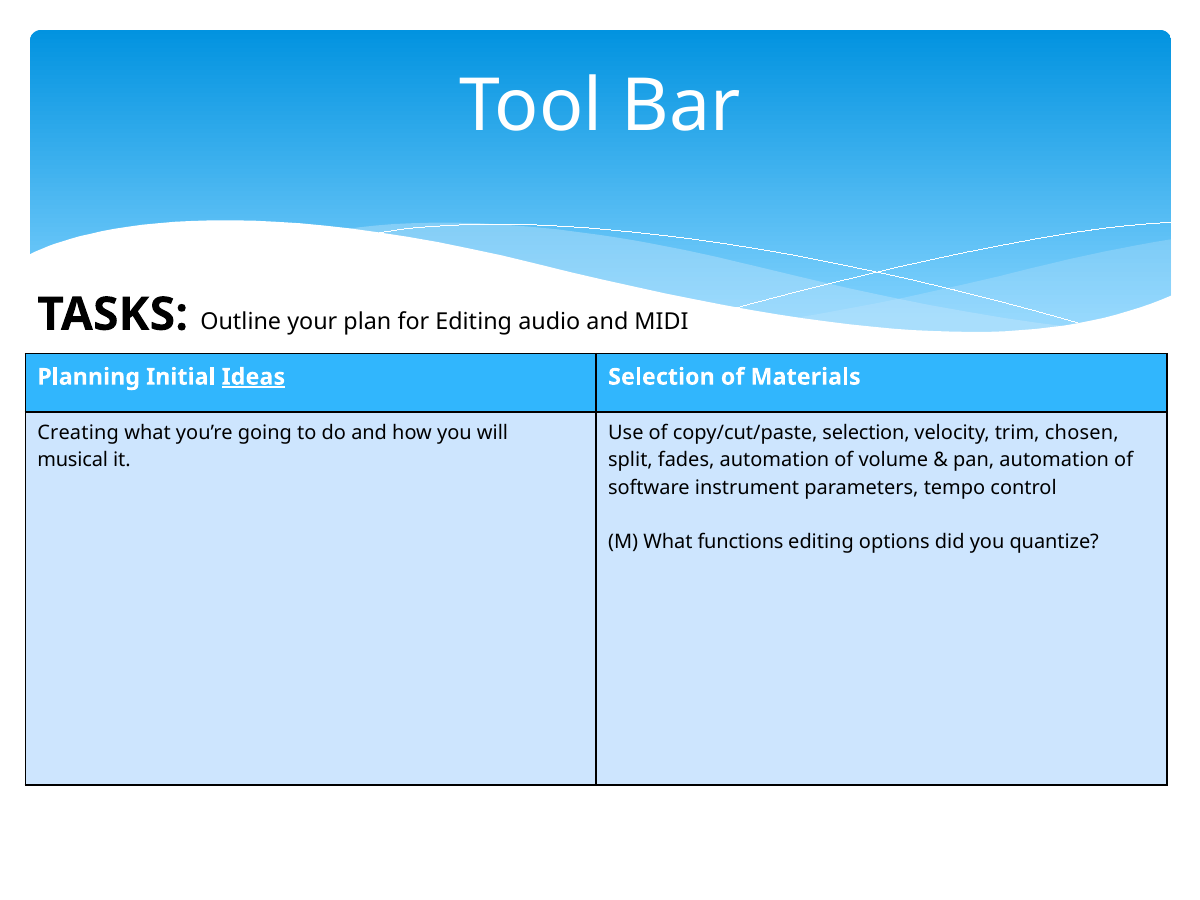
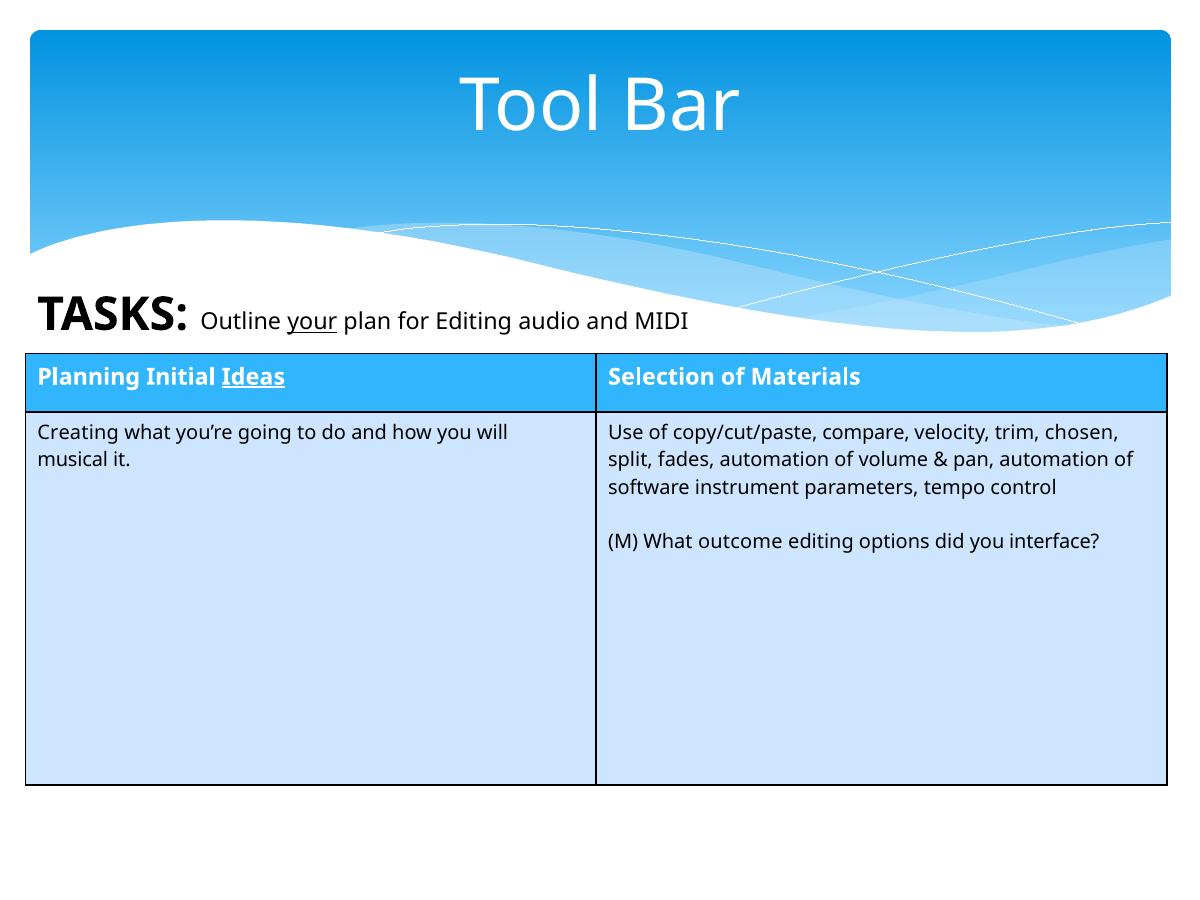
your underline: none -> present (312, 322)
copy/cut/paste selection: selection -> compare (866, 433)
functions: functions -> outcome (740, 542)
quantize: quantize -> interface (1054, 542)
